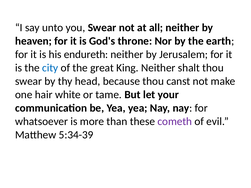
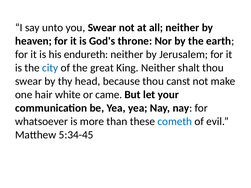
tame: tame -> came (109, 95)
cometh colour: purple -> blue (175, 122)
5:34-39: 5:34-39 -> 5:34-45 (76, 135)
